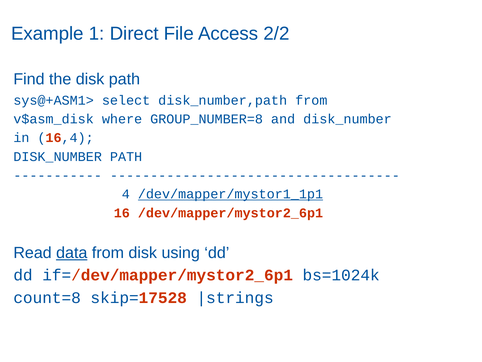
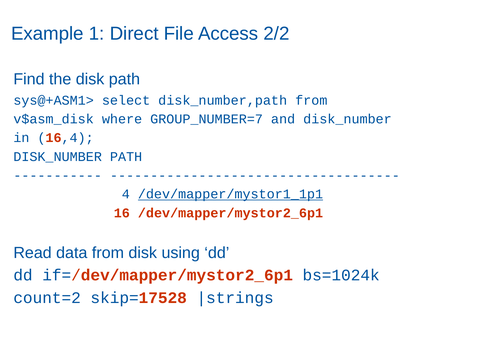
GROUP_NUMBER=8: GROUP_NUMBER=8 -> GROUP_NUMBER=7 (207, 119)
data underline: present -> none (72, 252)
count=8: count=8 -> count=2 (47, 297)
